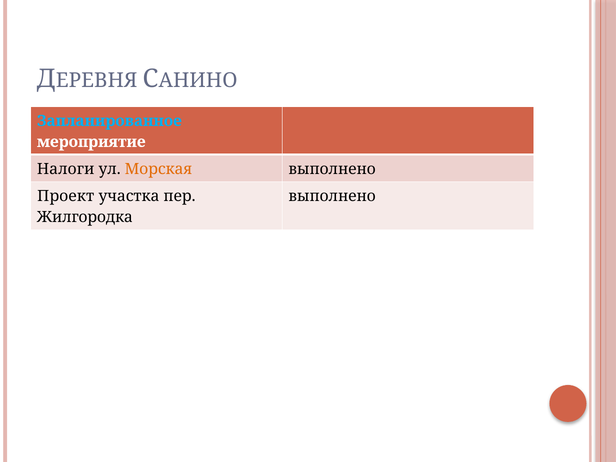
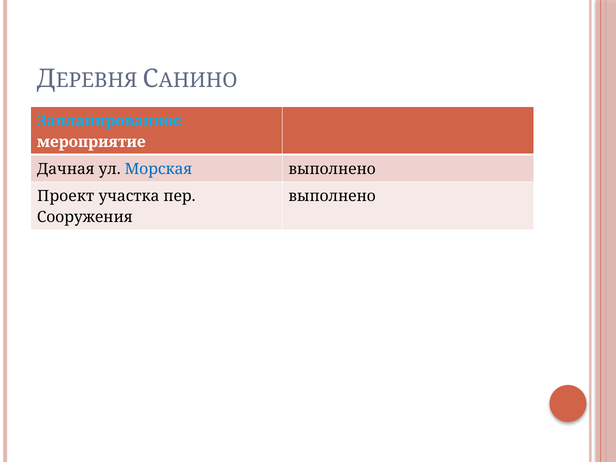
Налоги: Налоги -> Дачная (66, 169)
Морская colour: orange -> blue (158, 169)
Жилгородка: Жилгородка -> Сооружения (85, 217)
